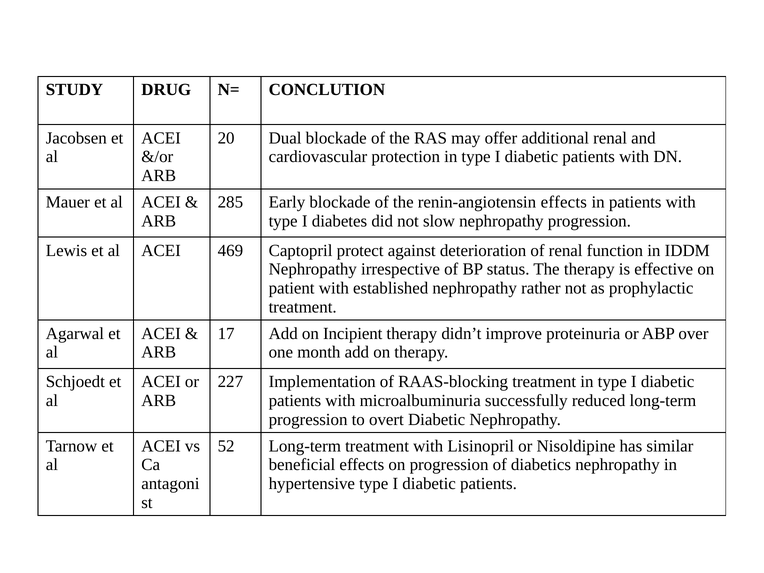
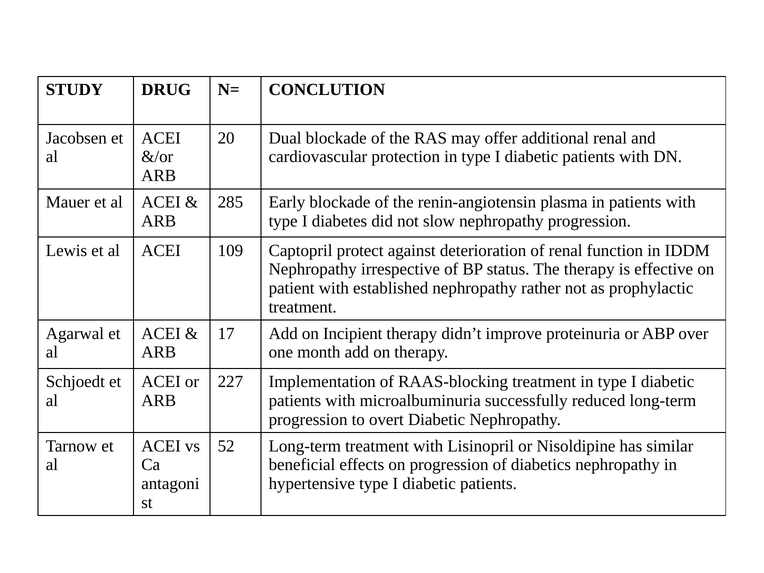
renin-angiotensin effects: effects -> plasma (564, 202)
469: 469 -> 109 (230, 250)
